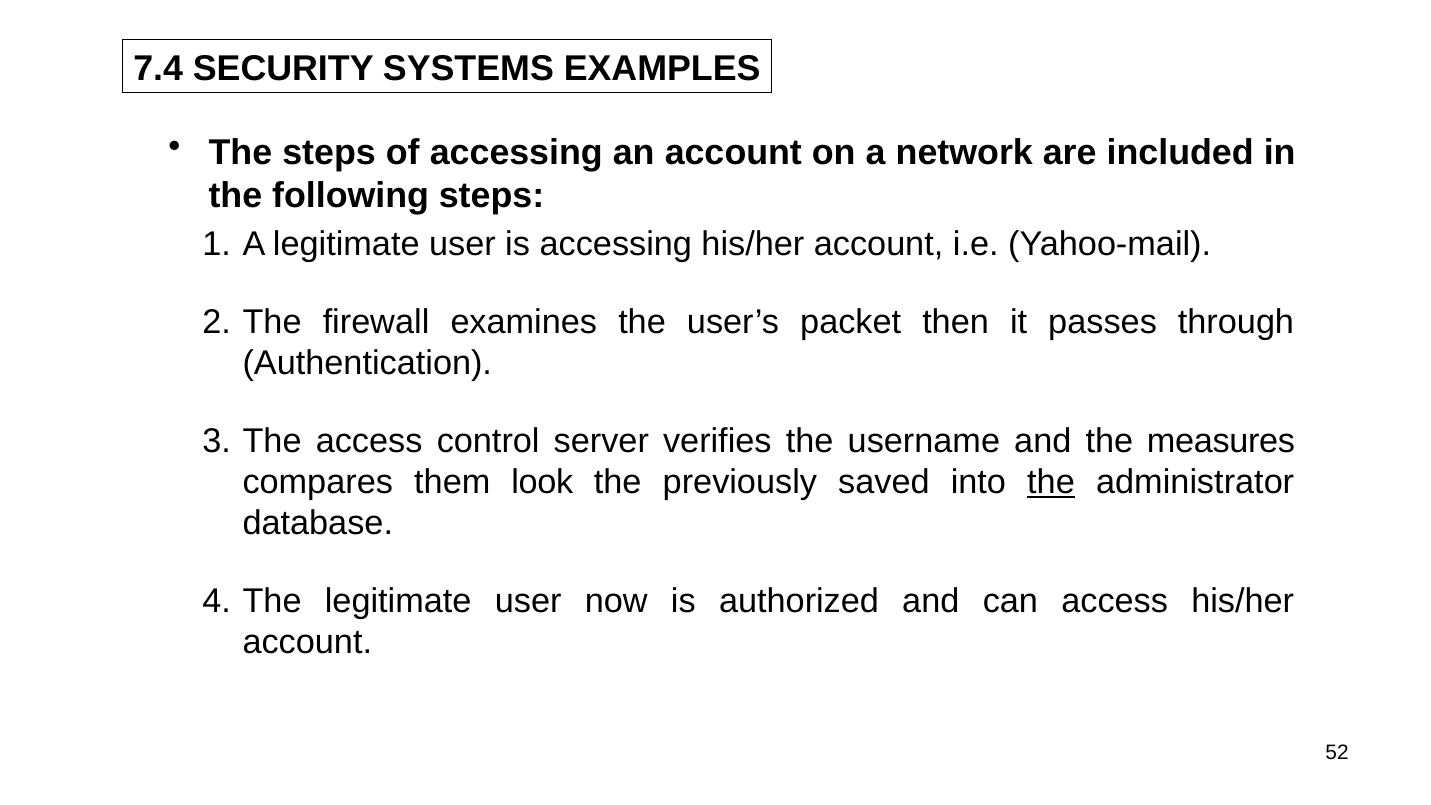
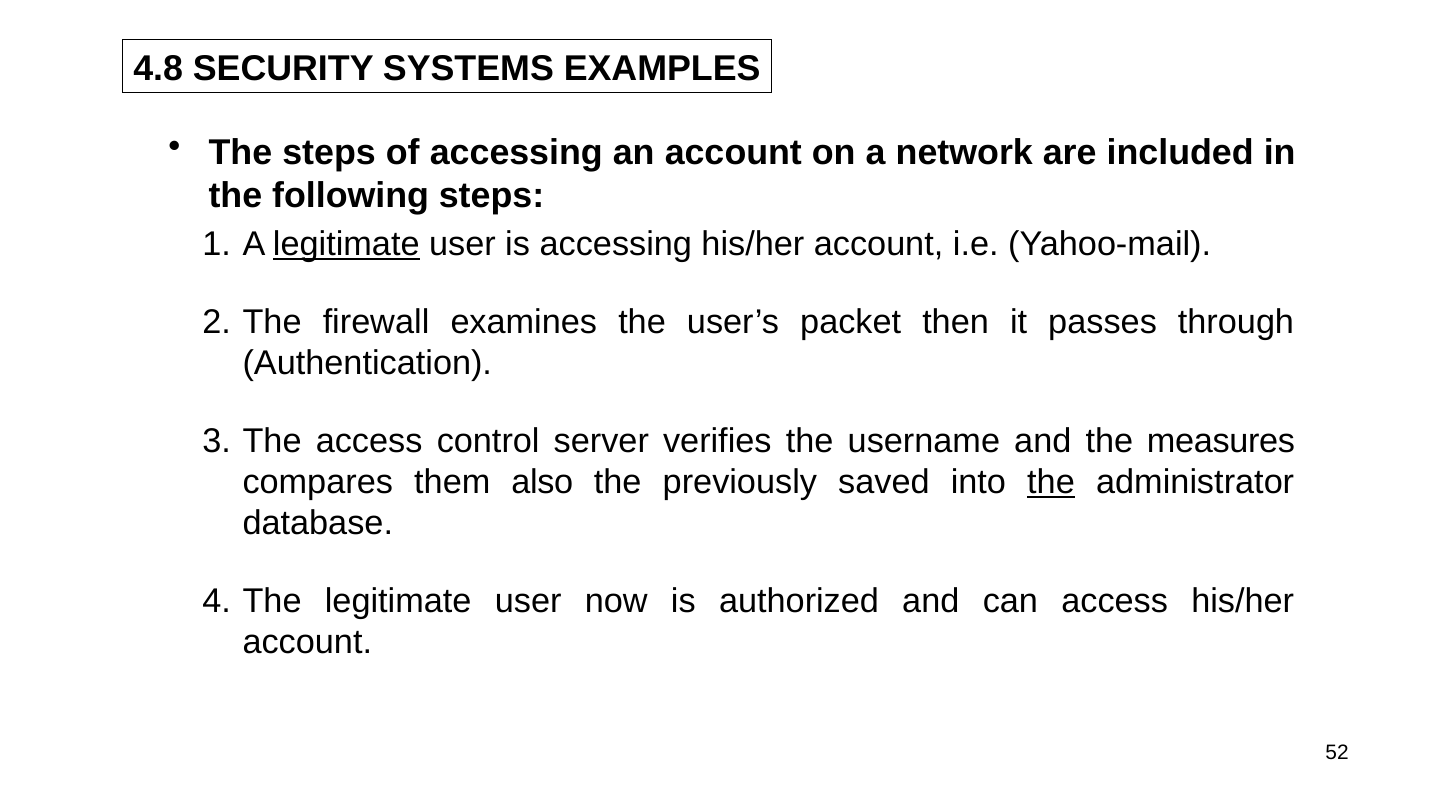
7.4: 7.4 -> 4.8 (158, 68)
legitimate underline: none -> present (346, 245)
look: look -> also (542, 482)
